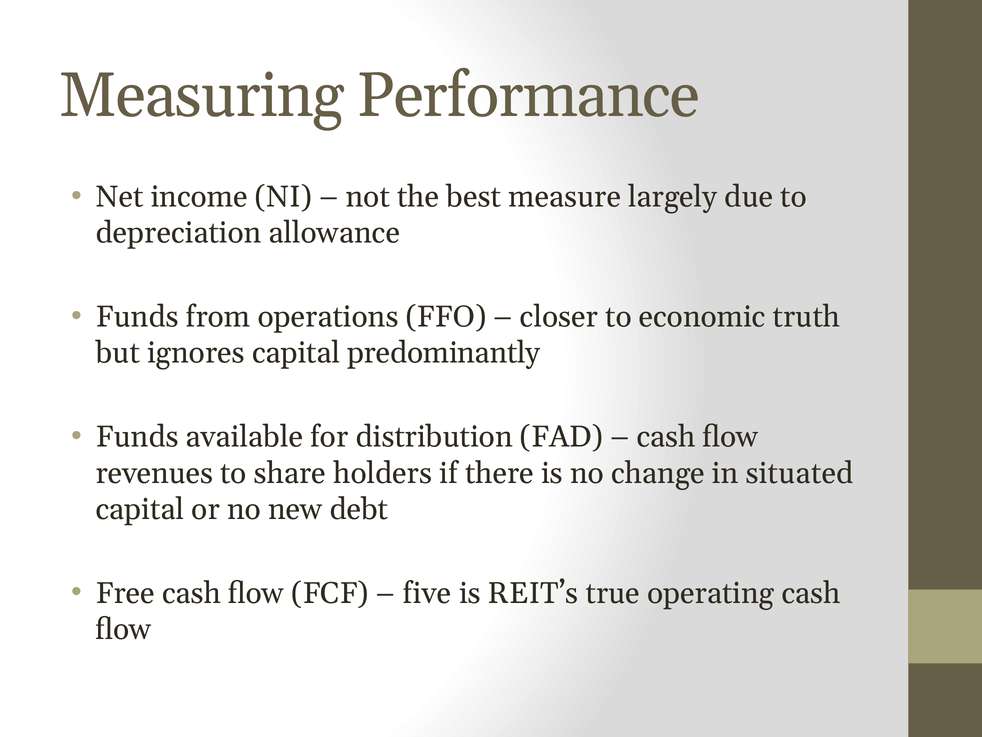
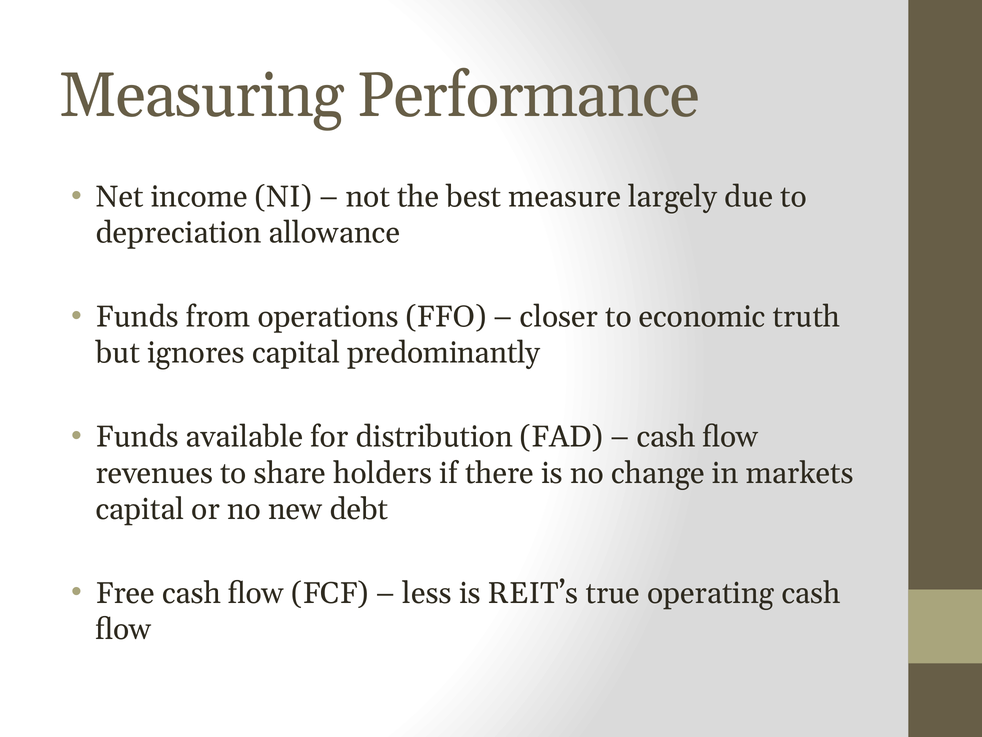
situated: situated -> markets (800, 473)
five: five -> less (427, 593)
